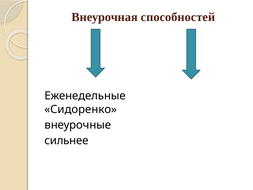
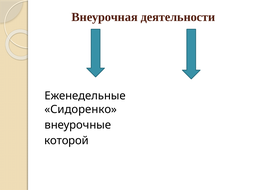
способностей: способностей -> деятельности (178, 17)
сильнее: сильнее -> которой (66, 140)
